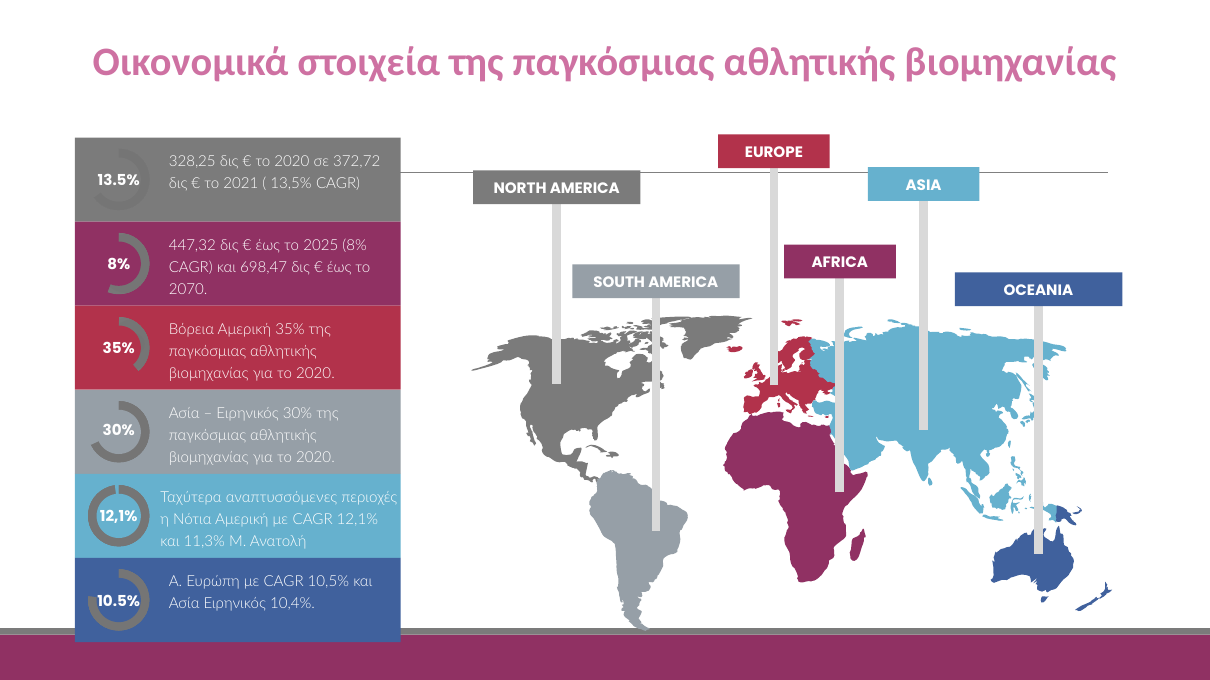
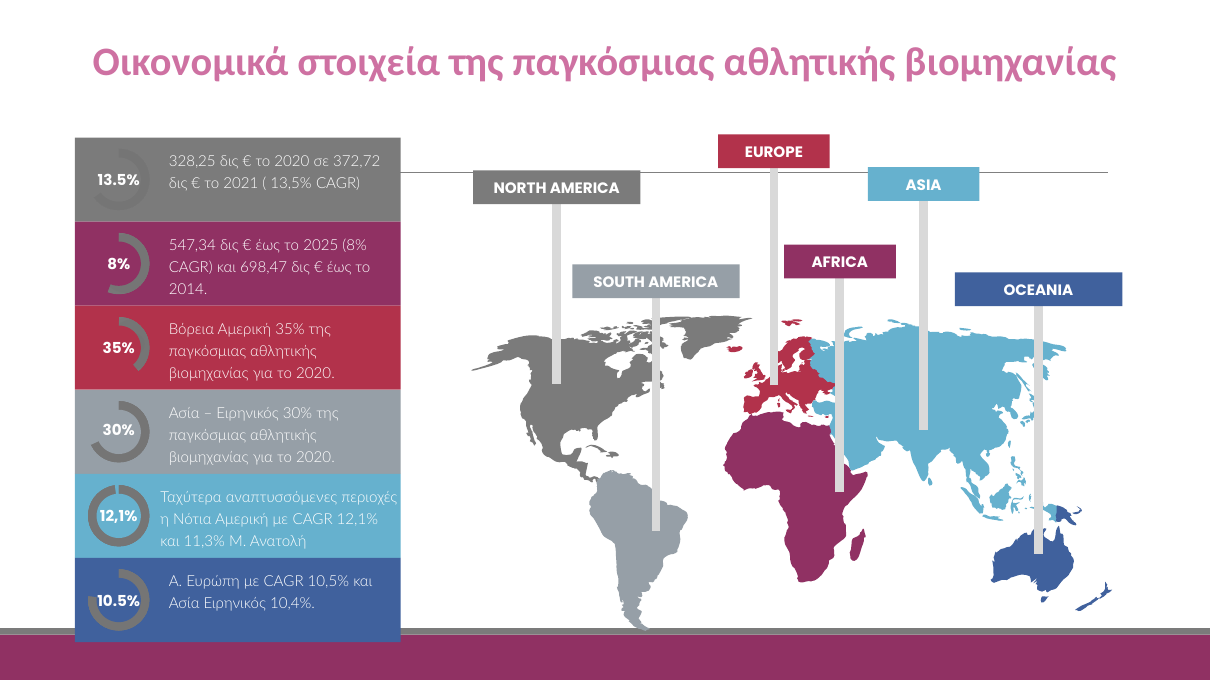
447,32: 447,32 -> 547,34 (192, 246)
2070: 2070 -> 2014 (188, 290)
